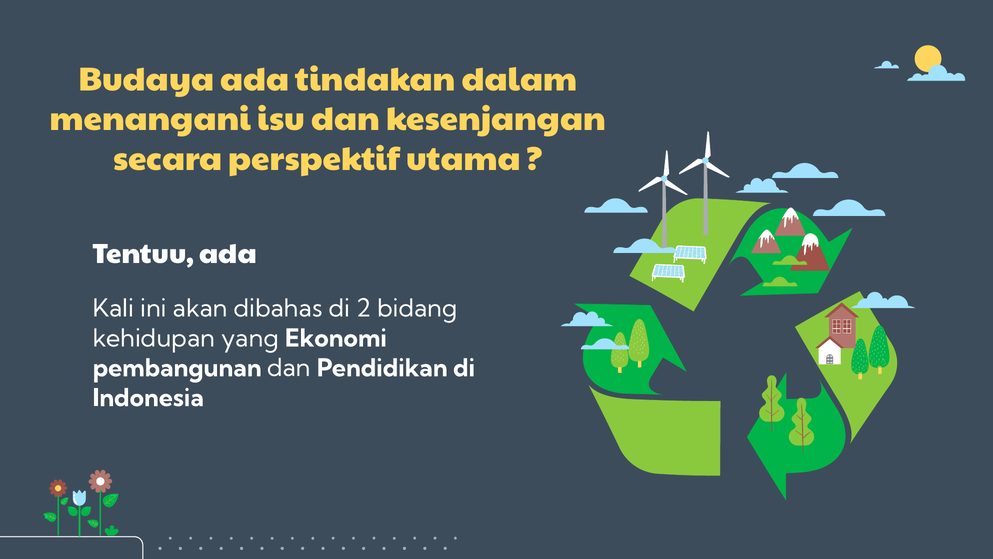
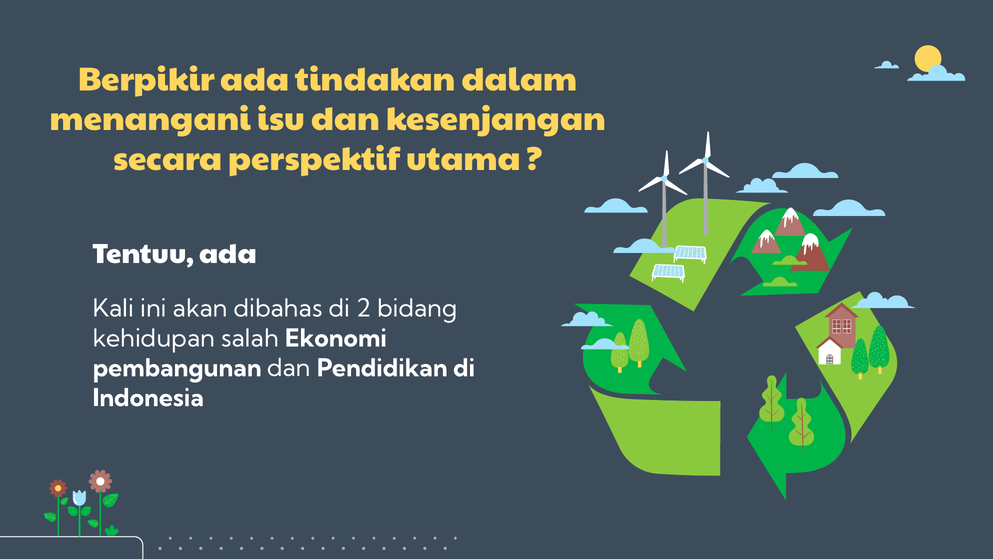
Budaya: Budaya -> Berpikir (147, 80)
yang: yang -> salah (250, 338)
